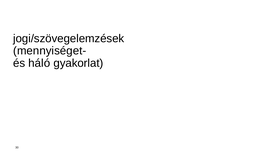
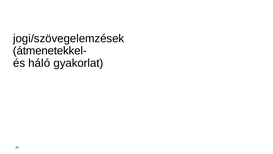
mennyiséget-: mennyiséget- -> átmenetekkel- (50, 51)
